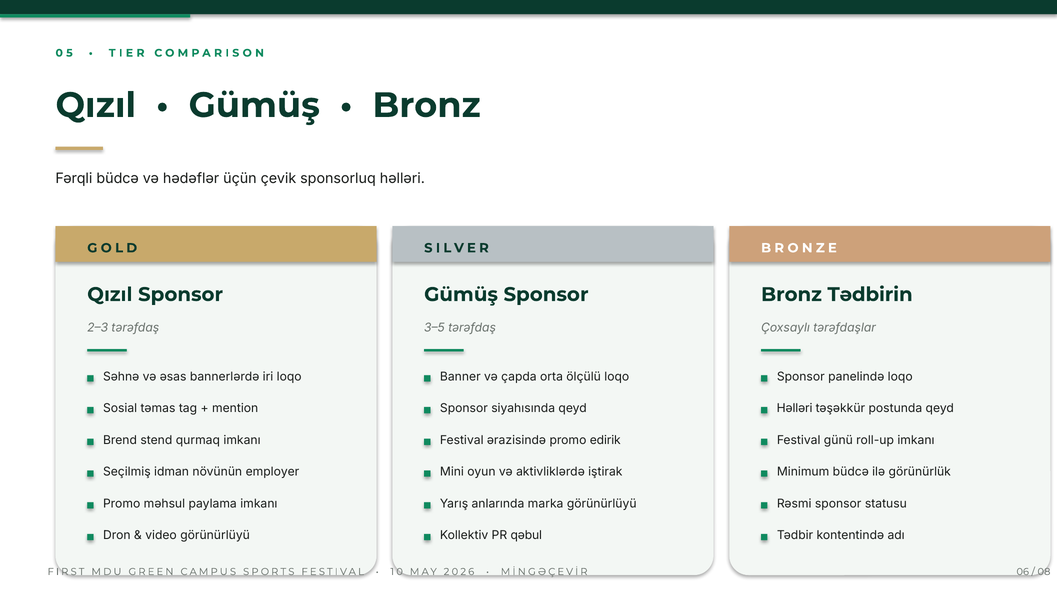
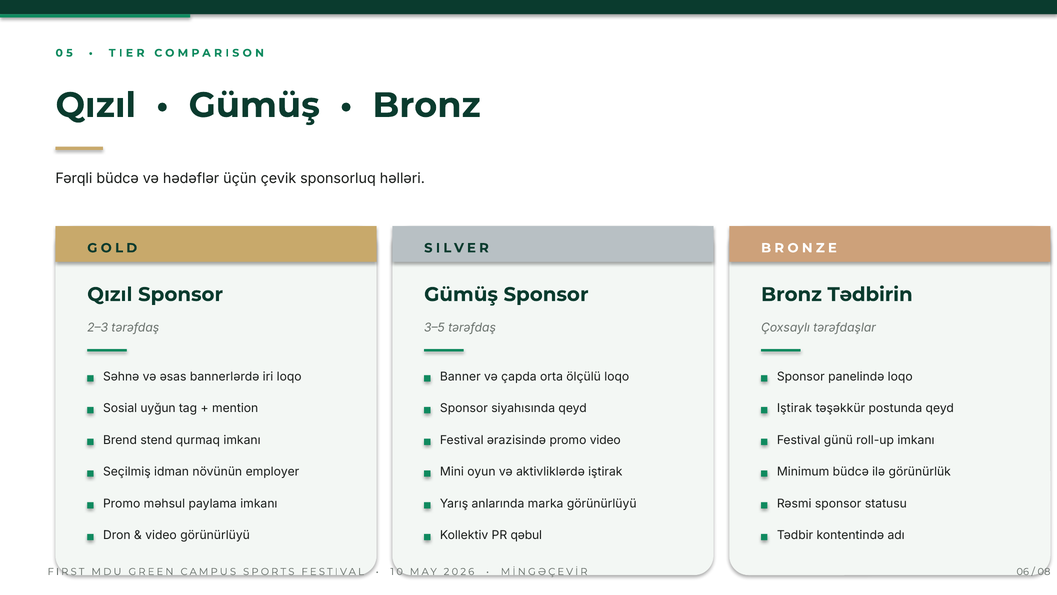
təmas: təmas -> uyğun (158, 408)
Həlləri: Həlləri -> Iştirak (794, 408)
promo edirik: edirik -> video (605, 440)
